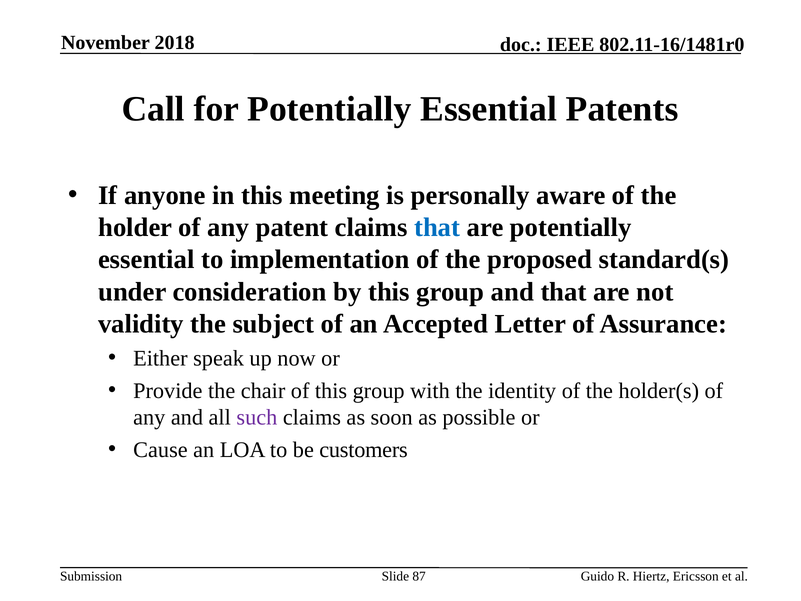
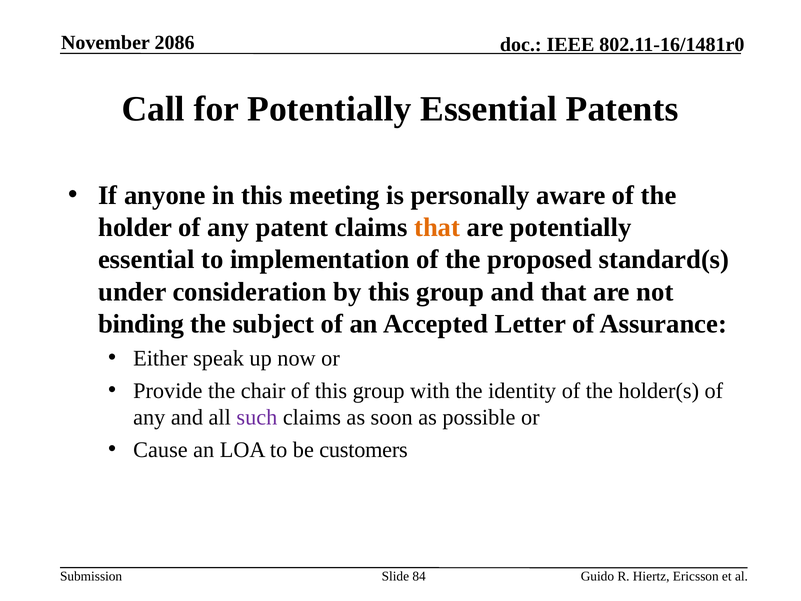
2018: 2018 -> 2086 (175, 42)
that colour: blue -> orange (437, 228)
validity: validity -> binding (141, 324)
87: 87 -> 84 (419, 576)
